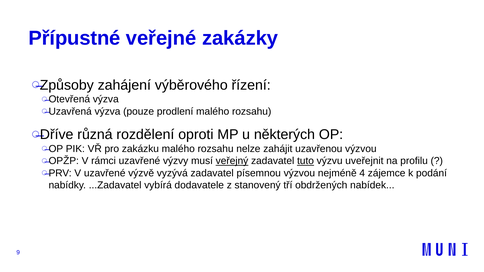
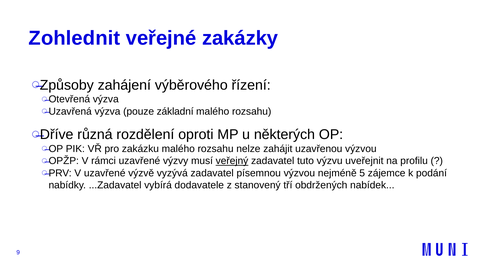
Přípustné: Přípustné -> Zohlednit (74, 38)
prodlení: prodlení -> základní (175, 111)
tuto underline: present -> none (306, 161)
4: 4 -> 5 (362, 173)
